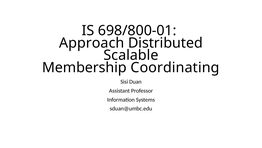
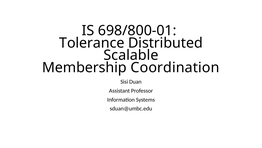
Approach: Approach -> Tolerance (92, 43)
Coordinating: Coordinating -> Coordination (175, 67)
